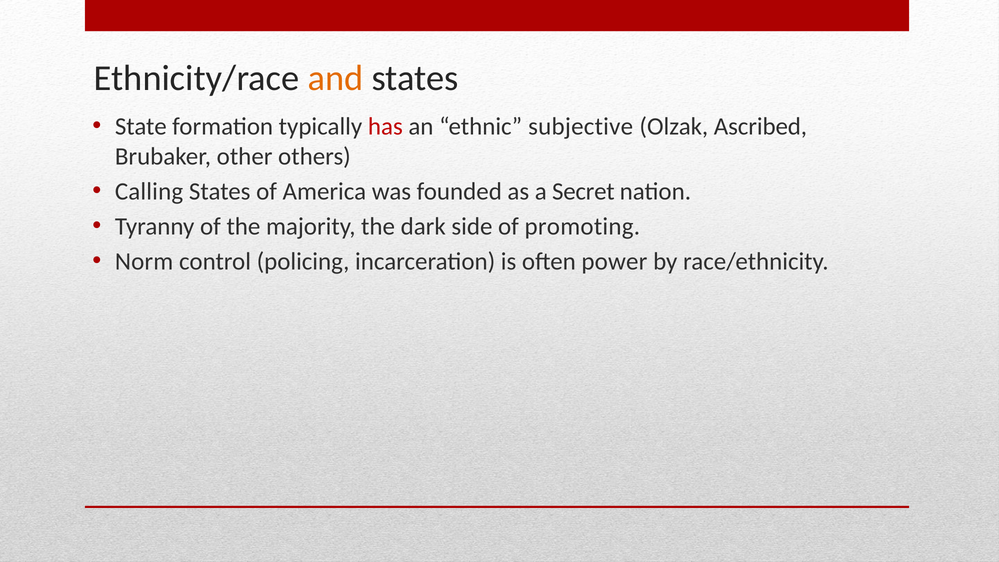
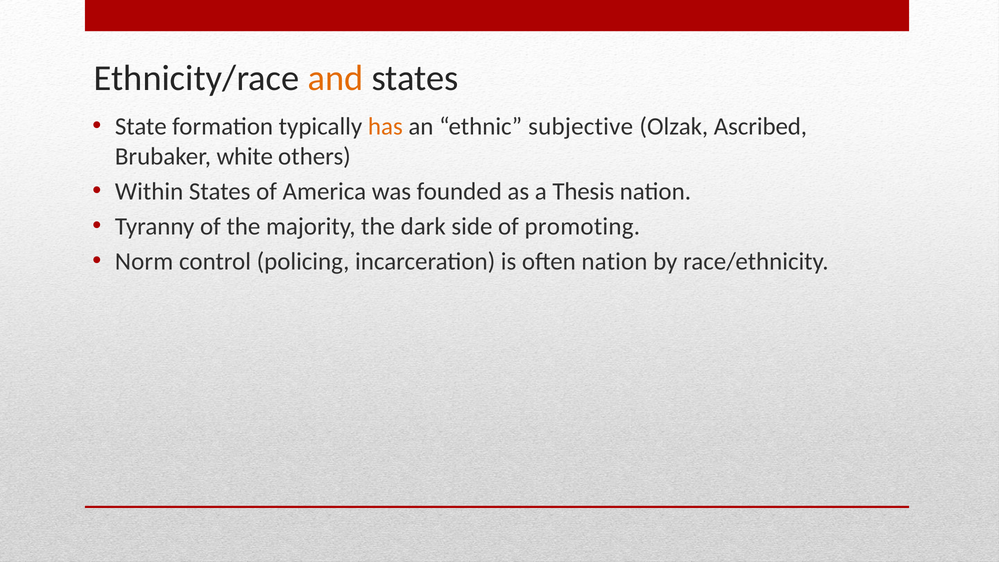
has colour: red -> orange (385, 127)
other: other -> white (245, 157)
Calling: Calling -> Within (149, 192)
Secret: Secret -> Thesis (583, 192)
often power: power -> nation (614, 261)
